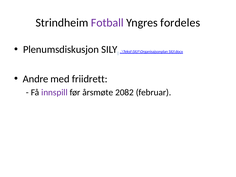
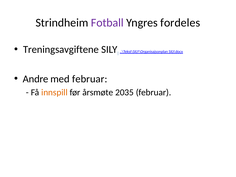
Plenumsdiskusjon: Plenumsdiskusjon -> Treningsavgiftene (61, 50)
med friidrett: friidrett -> februar (90, 79)
innspill colour: purple -> orange (54, 92)
2082: 2082 -> 2035 (124, 92)
